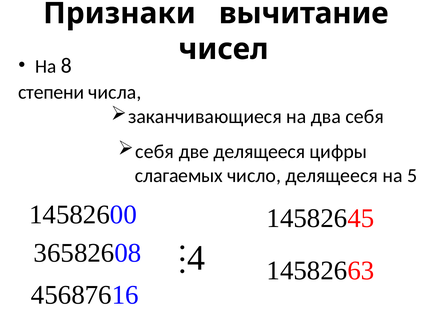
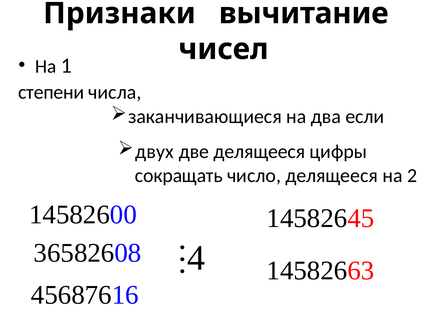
8: 8 -> 1 (66, 66)
два себя: себя -> если (365, 117)
себя: себя -> двух (155, 152)
слагаемых: слагаемых -> сокращать (179, 176)
5: 5 -> 2 (412, 176)
